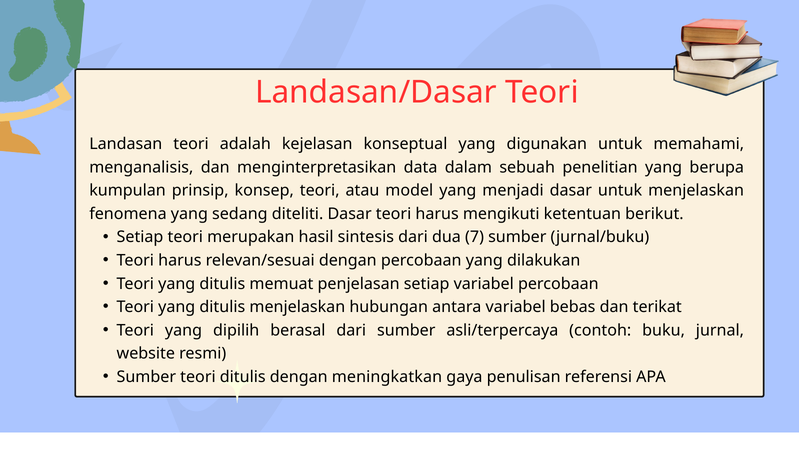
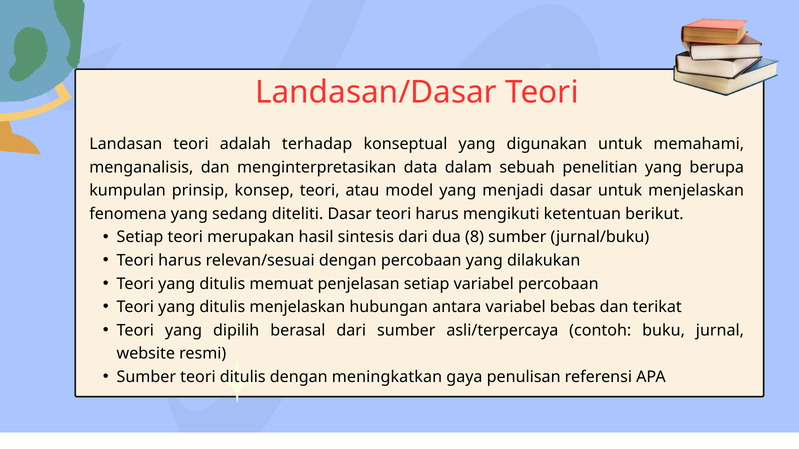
kejelasan: kejelasan -> terhadap (317, 144)
7: 7 -> 8 (475, 237)
